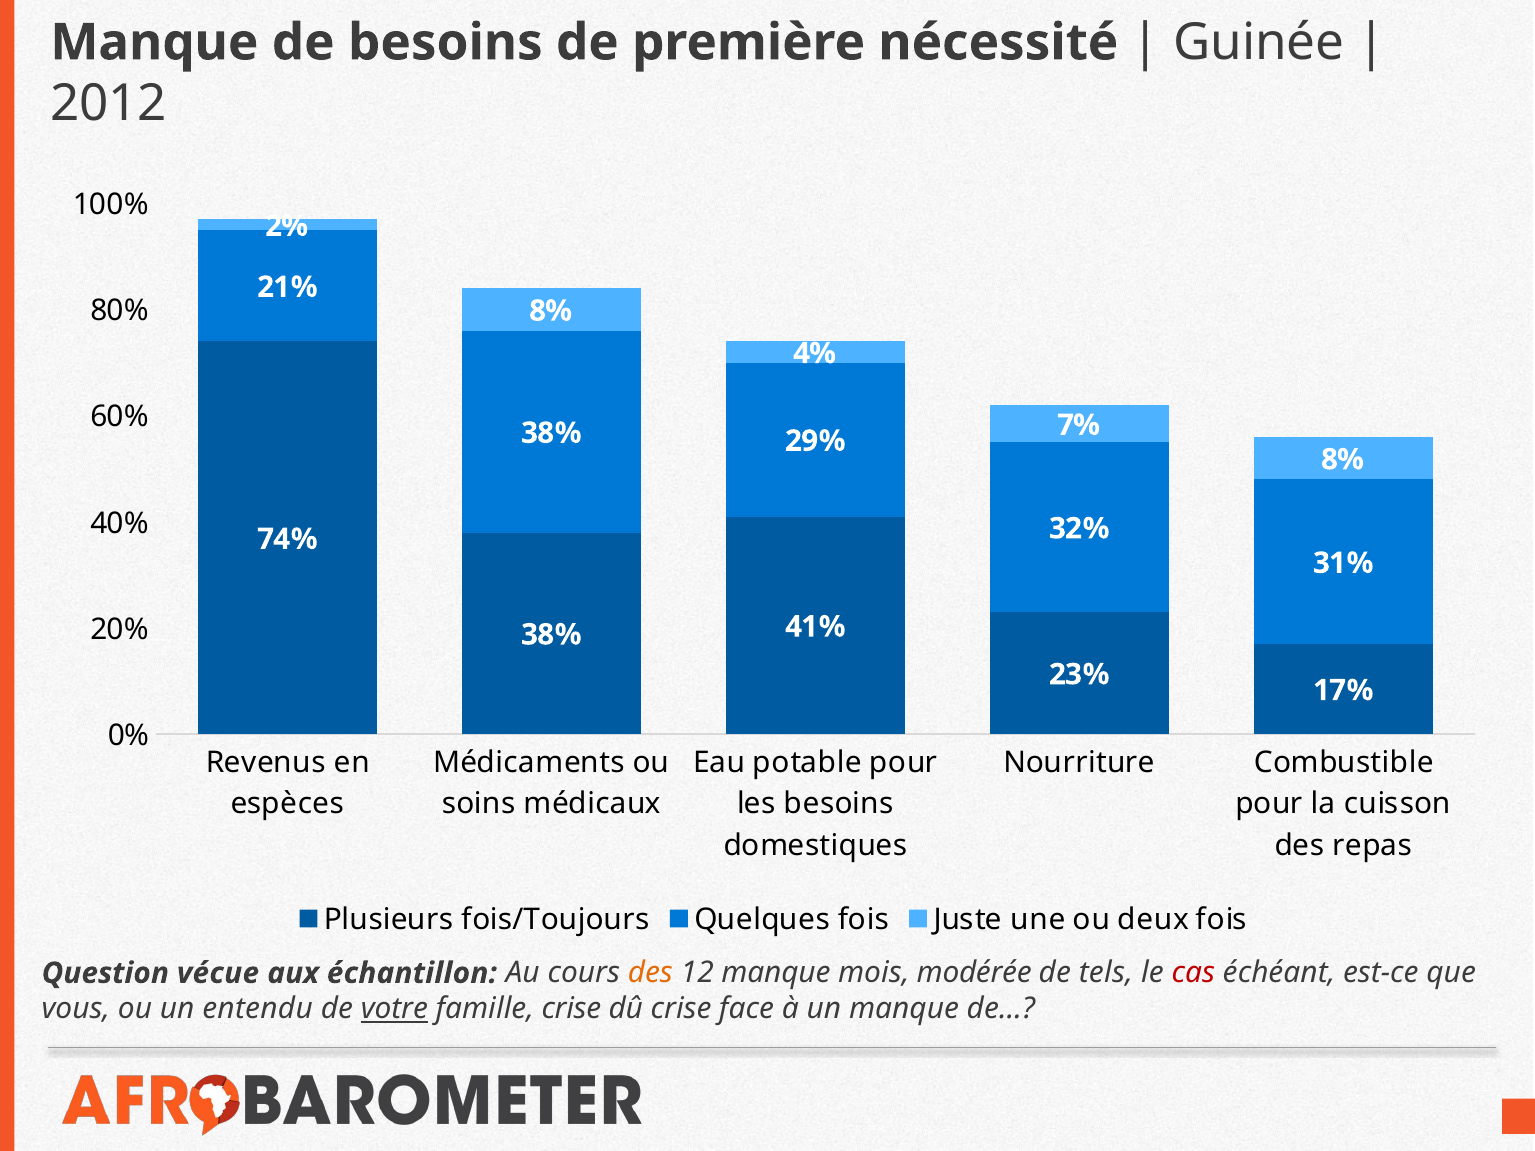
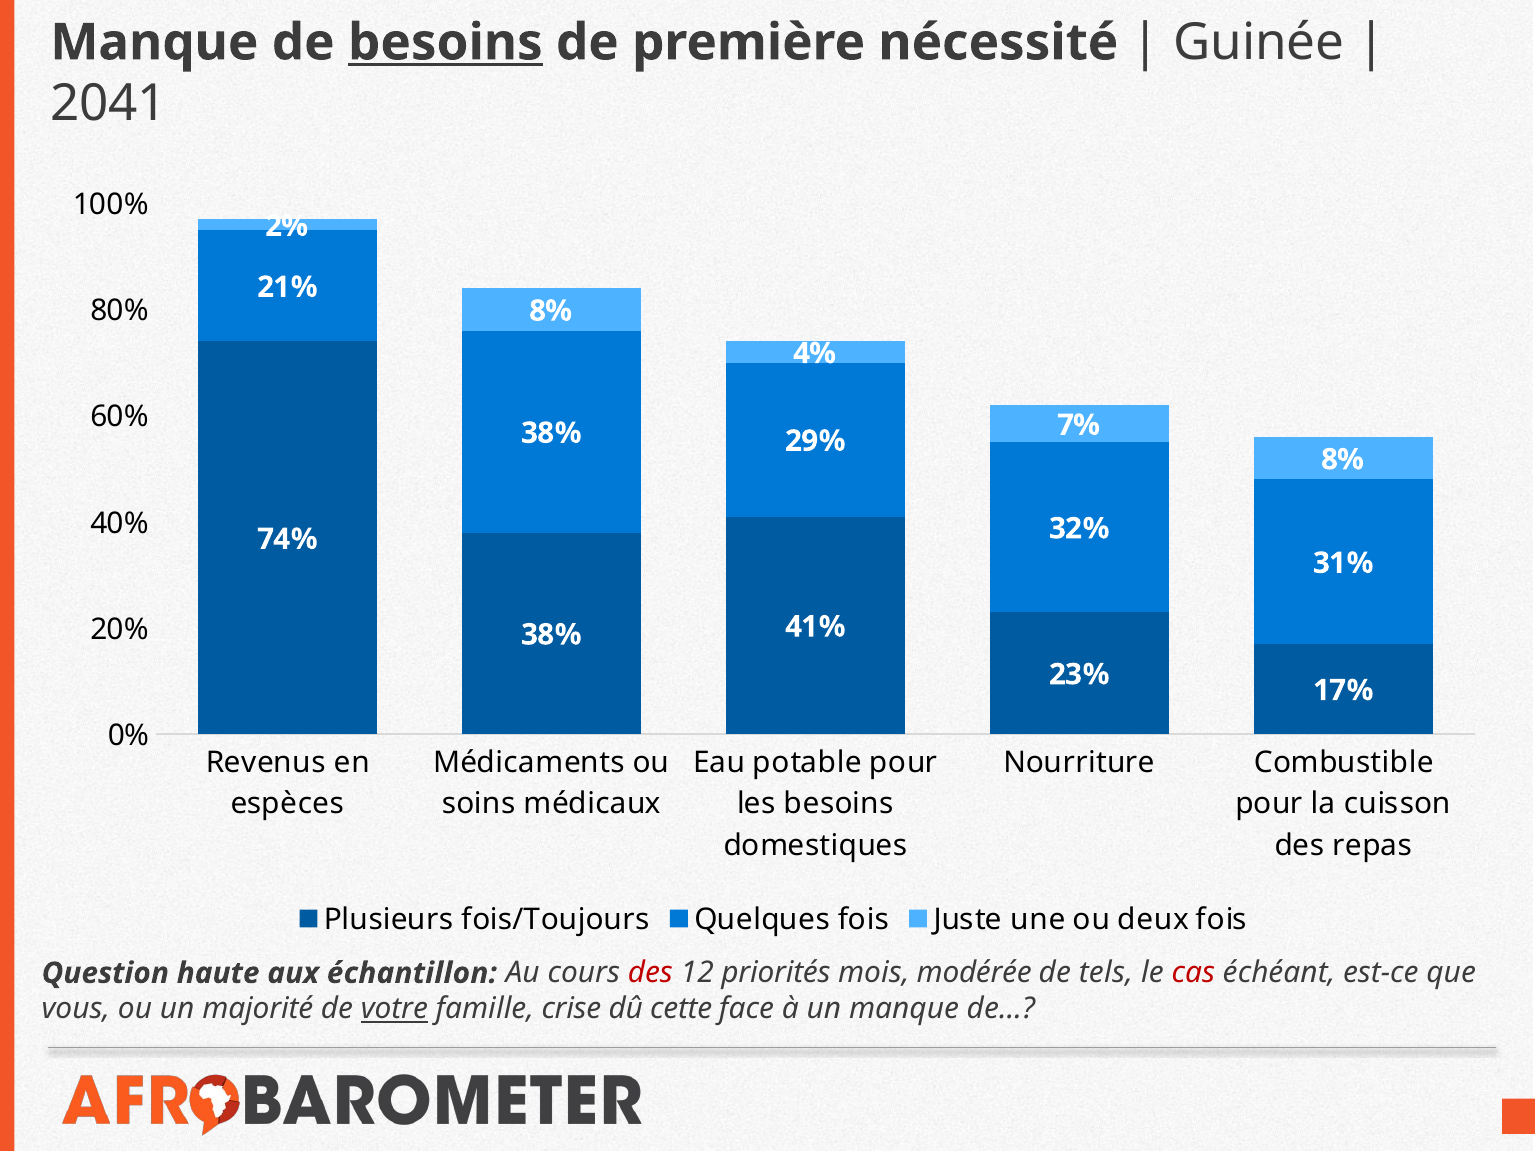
besoins underline: none -> present (445, 43)
2012: 2012 -> 2041 (109, 104)
vécue: vécue -> haute (218, 973)
des colour: orange -> red (650, 973)
12 manque: manque -> priorités (776, 973)
entendu: entendu -> majorité (258, 1009)
dû crise: crise -> cette (681, 1009)
